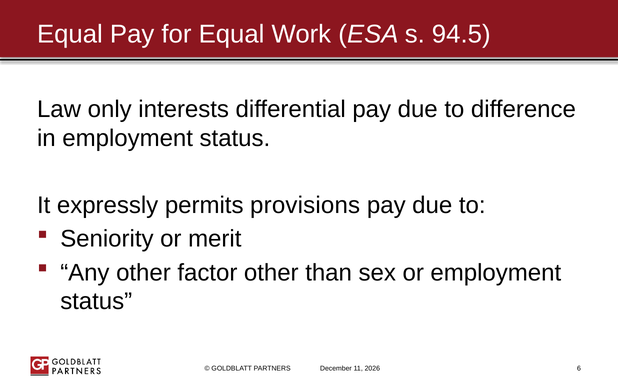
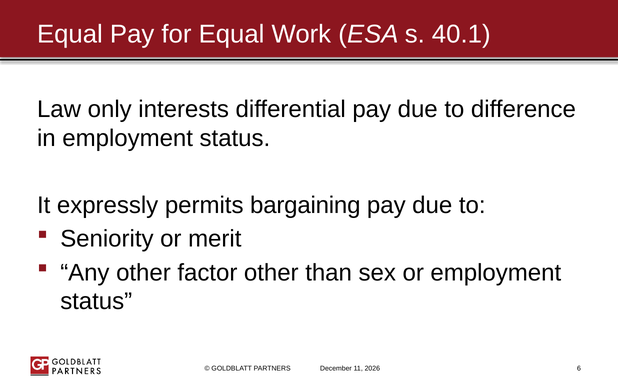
94.5: 94.5 -> 40.1 (461, 34)
provisions: provisions -> bargaining (305, 206)
